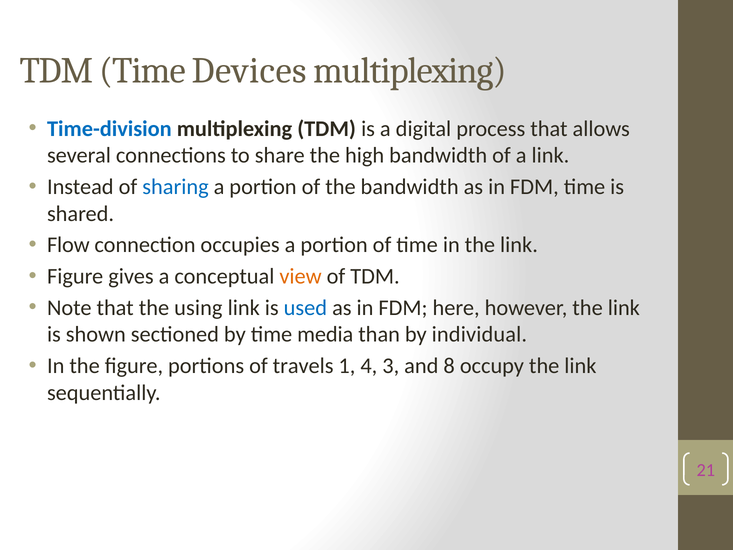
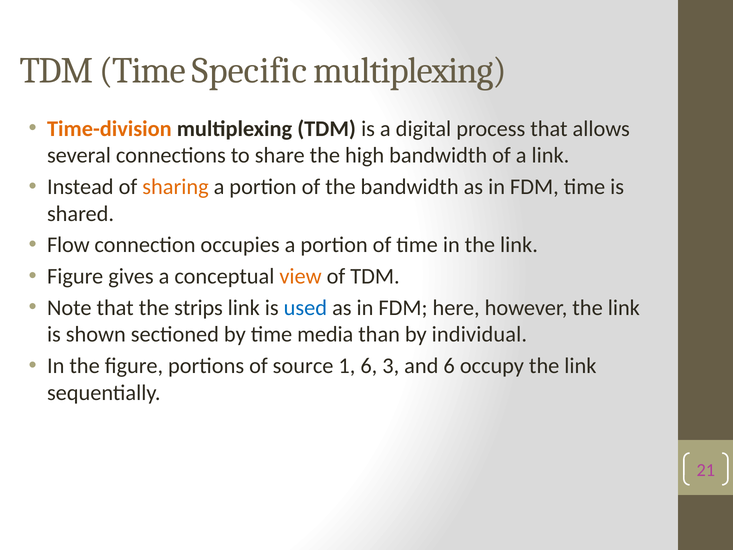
Devices: Devices -> Specific (249, 70)
Time-division colour: blue -> orange (109, 129)
sharing colour: blue -> orange (175, 187)
using: using -> strips (199, 308)
travels: travels -> source (303, 366)
1 4: 4 -> 6 (369, 366)
and 8: 8 -> 6 (449, 366)
